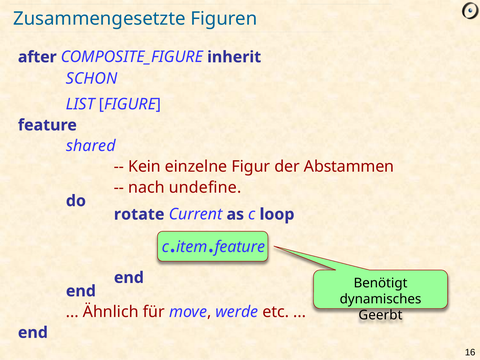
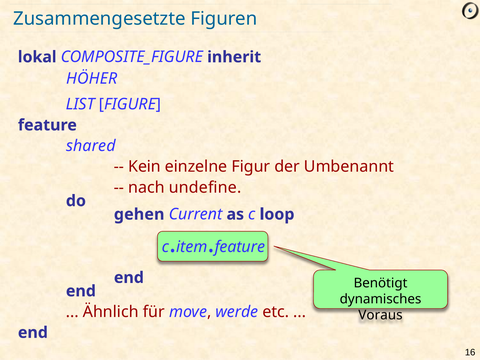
after: after -> lokal (37, 57)
SCHON: SCHON -> HÖHER (92, 79)
Abstammen: Abstammen -> Umbenannt (349, 167)
rotate: rotate -> gehen (139, 214)
Geerbt: Geerbt -> Voraus (380, 315)
